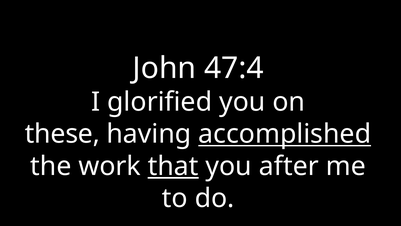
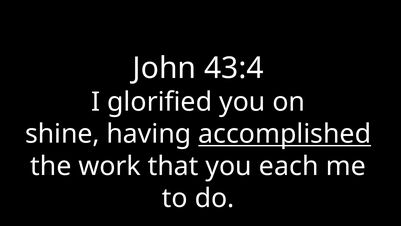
47:4: 47:4 -> 43:4 (234, 68)
these: these -> shine (62, 134)
that underline: present -> none (173, 166)
after: after -> each (289, 166)
